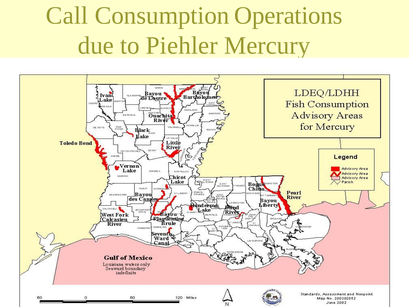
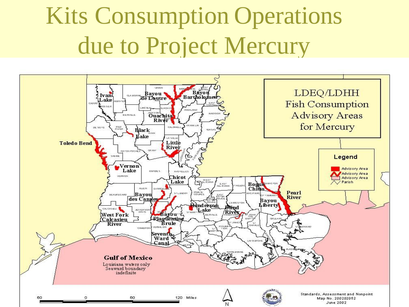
Call: Call -> Kits (67, 16)
Piehler: Piehler -> Project (182, 46)
